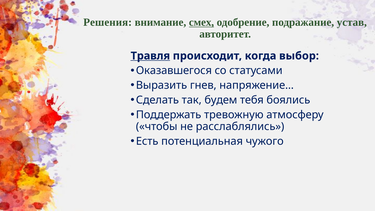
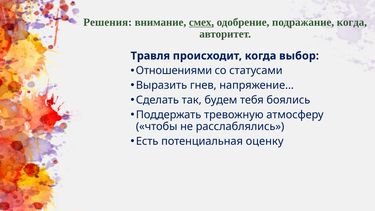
подражание устав: устав -> когда (352, 22)
Травля underline: present -> none (150, 56)
Оказавшегося: Оказавшегося -> Отношениями (174, 71)
чужого: чужого -> оценку (265, 141)
